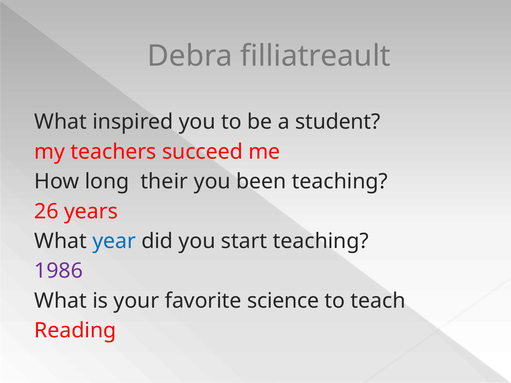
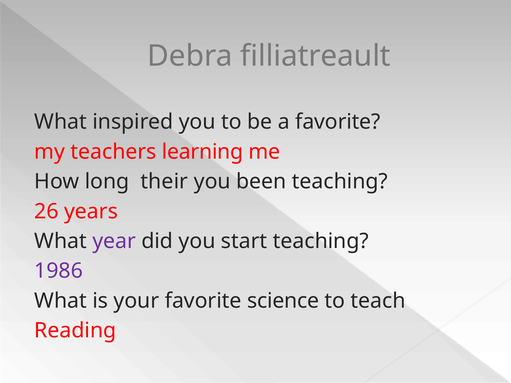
a student: student -> favorite (338, 122)
succeed: succeed -> learning (203, 152)
year colour: blue -> purple (114, 241)
